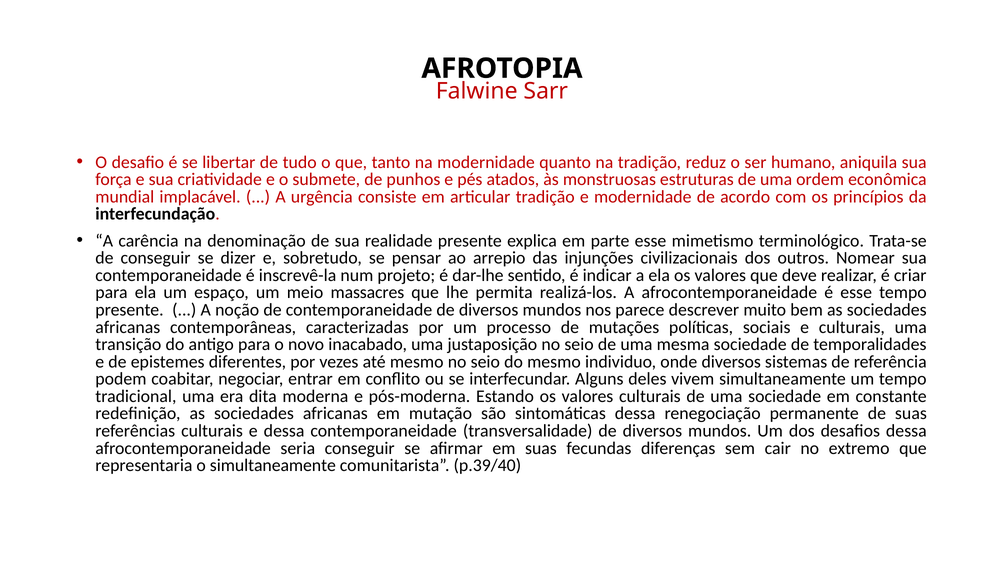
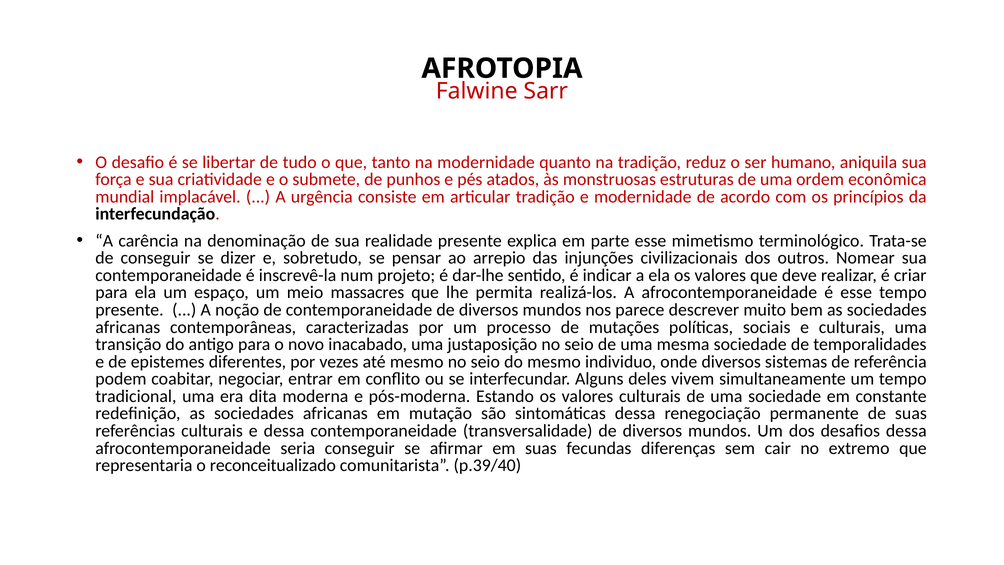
o simultaneamente: simultaneamente -> reconceitualizado (273, 465)
